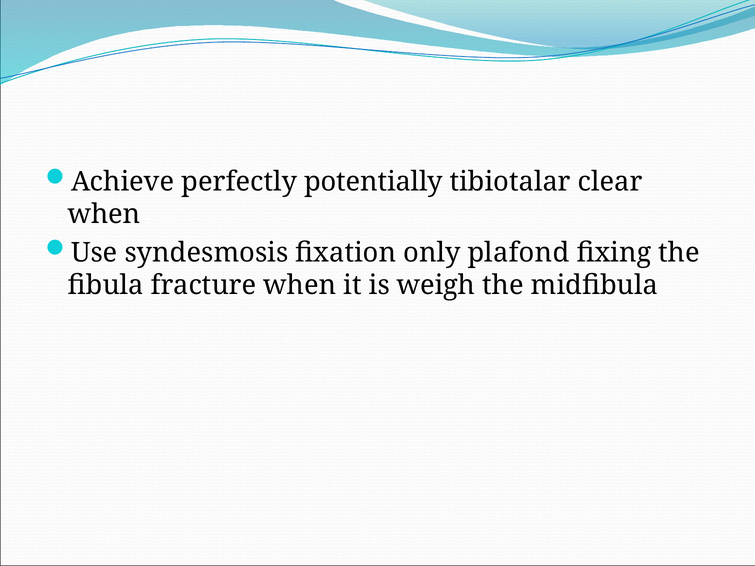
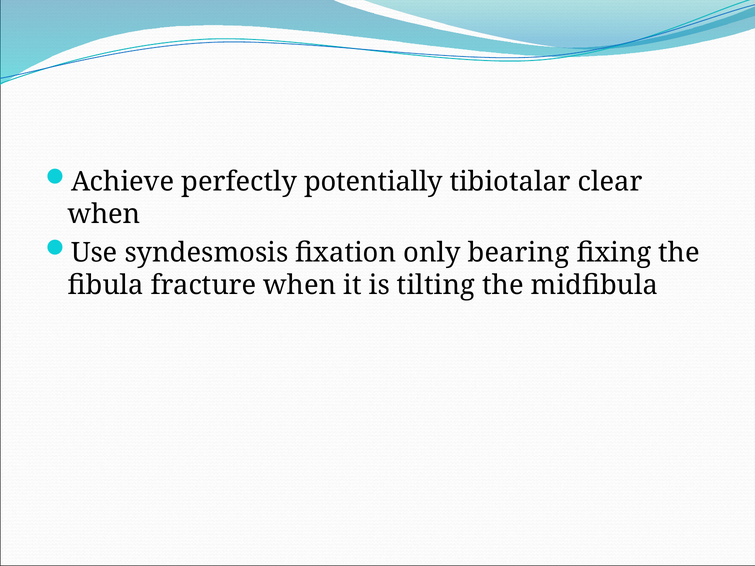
plafond: plafond -> bearing (518, 253)
weigh: weigh -> tilting (436, 285)
